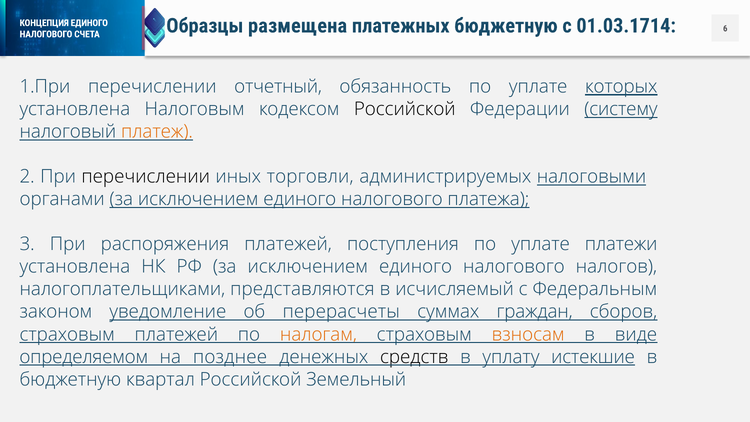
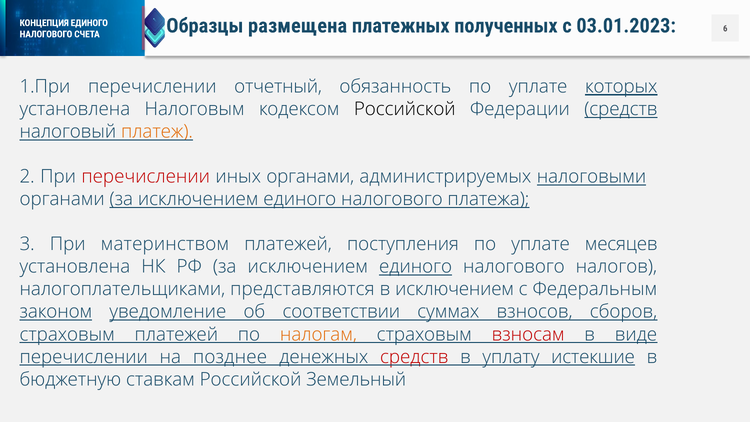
платежных бюджетную: бюджетную -> полученных (506, 26)
01.03.1714: 01.03.1714 -> 03.01.2023 (626, 26)
Федерации систему: систему -> средств (621, 109)
перечислении colour: black -> red (146, 177)
иных торговли: торговли -> органами (310, 177)
распоряжения: распоряжения -> материнством (165, 244)
платежи: платежи -> месяцев (621, 244)
единого underline: none -> present (416, 267)
в исчисляемый: исчисляемый -> исключением (455, 289)
законом underline: none -> present (56, 312)
перерасчеты: перерасчеты -> соответствии (341, 312)
граждан: граждан -> взносов (535, 312)
взносам colour: orange -> red (528, 334)
определяемом: определяемом -> перечислении (84, 357)
средств colour: black -> red (414, 357)
квартал: квартал -> ставкам (160, 379)
